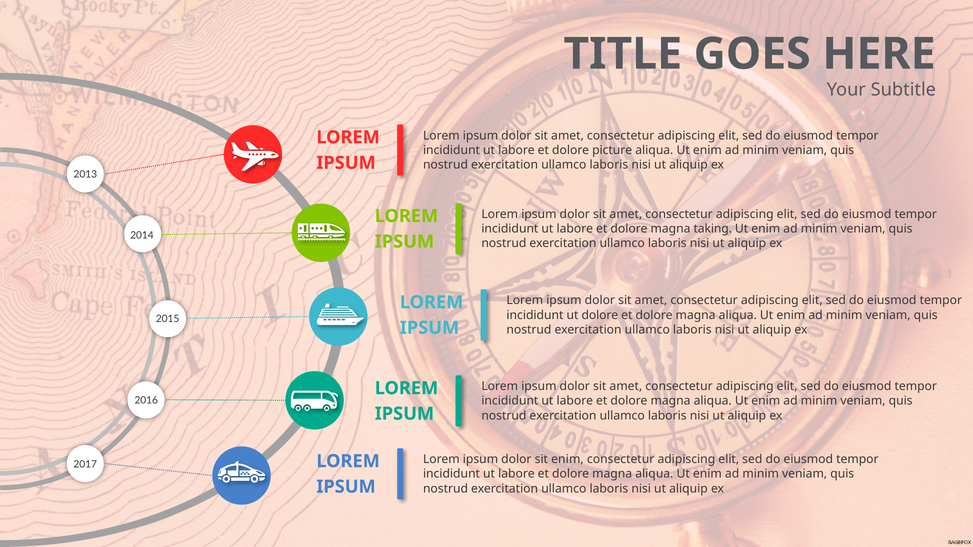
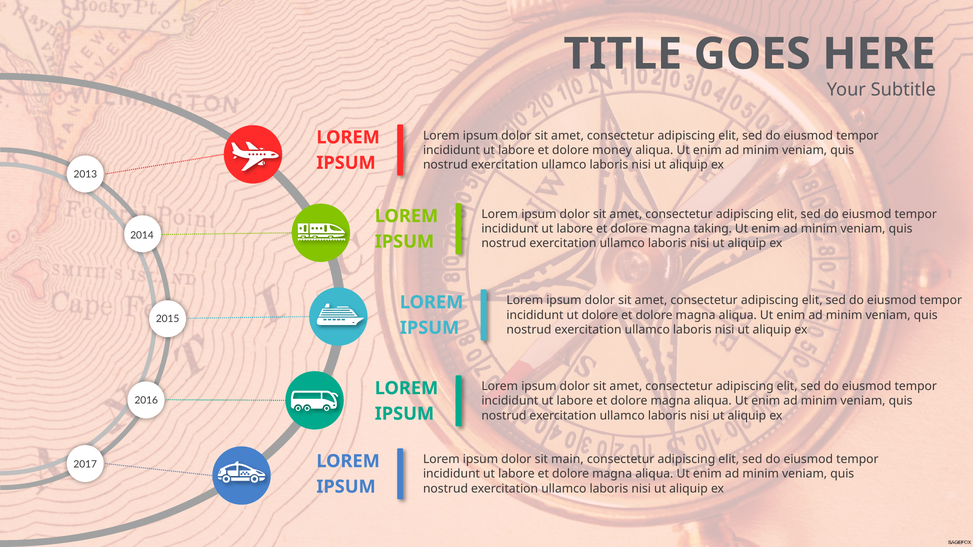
picture: picture -> money (612, 150)
sit enim: enim -> main (567, 460)
